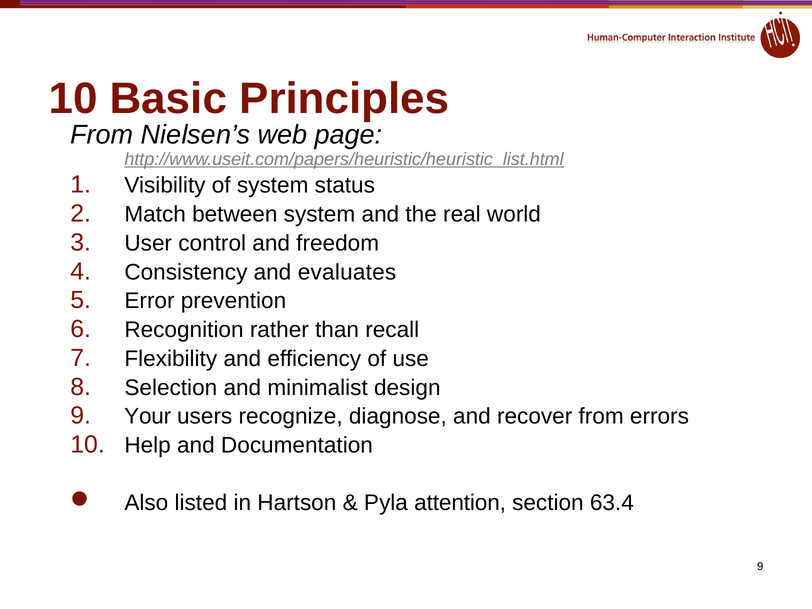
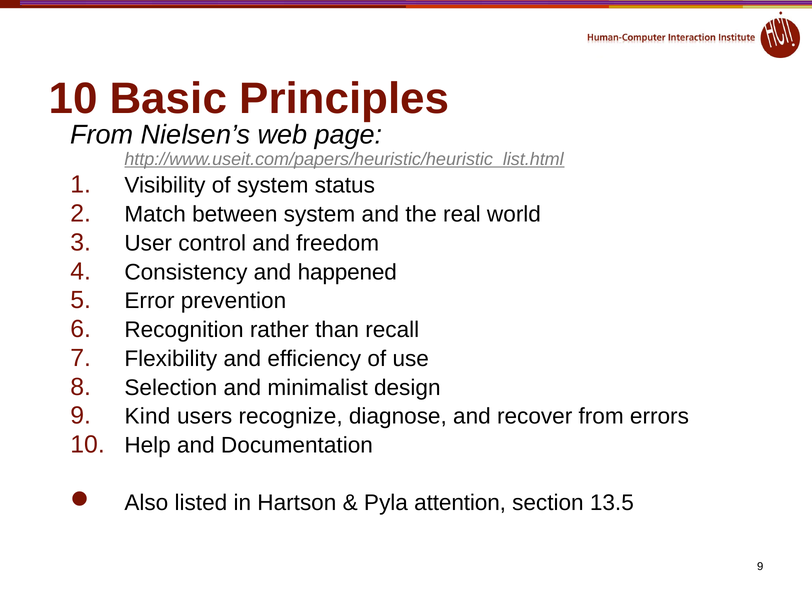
evaluates: evaluates -> happened (347, 272)
Your: Your -> Kind (147, 416)
63.4: 63.4 -> 13.5 (612, 503)
